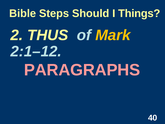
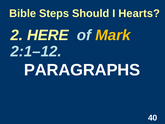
Things: Things -> Hearts (139, 13)
THUS: THUS -> HERE (48, 35)
PARAGRAPHS colour: pink -> white (82, 70)
